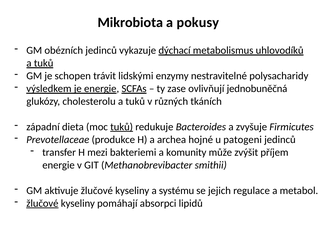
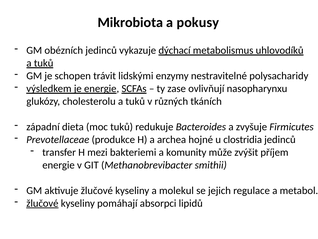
jednobuněčná: jednobuněčná -> nasopharynxu (257, 88)
tuků underline: present -> none (122, 127)
patogeni: patogeni -> clostridia (243, 139)
systému: systému -> molekul (176, 190)
